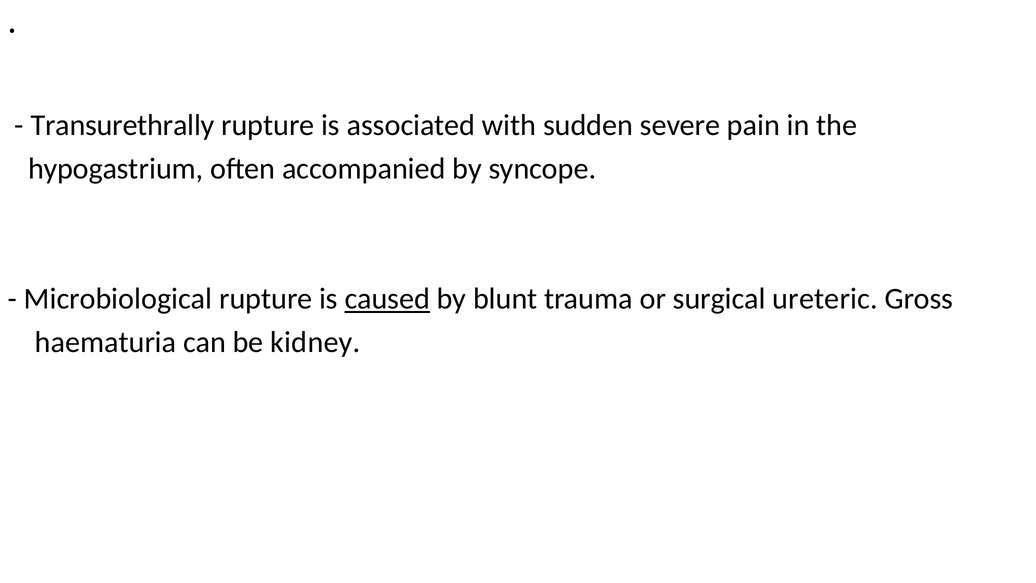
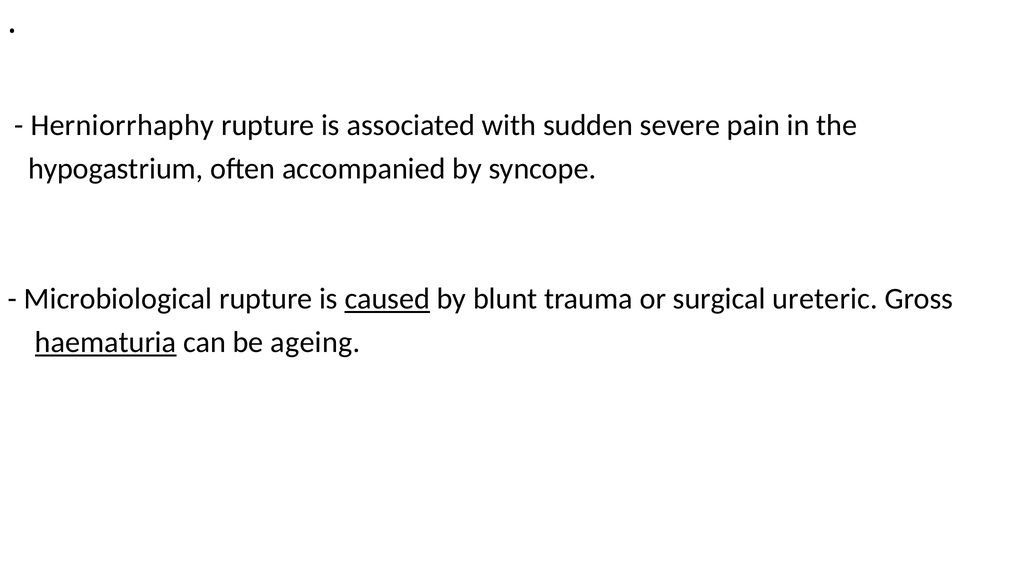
Transurethrally: Transurethrally -> Herniorrhaphy (122, 125)
haematuria underline: none -> present (106, 342)
kidney: kidney -> ageing (315, 342)
